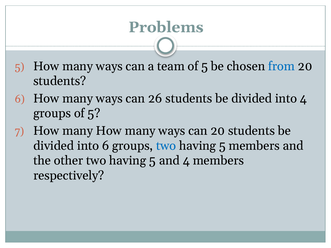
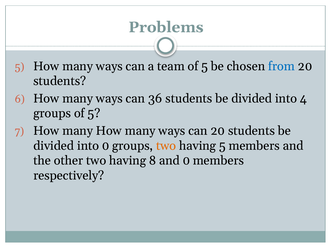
26: 26 -> 36 (155, 99)
into 6: 6 -> 0 (106, 146)
two colour: blue -> orange (166, 146)
other two having 5: 5 -> 8 (153, 161)
and 4: 4 -> 0 (186, 161)
